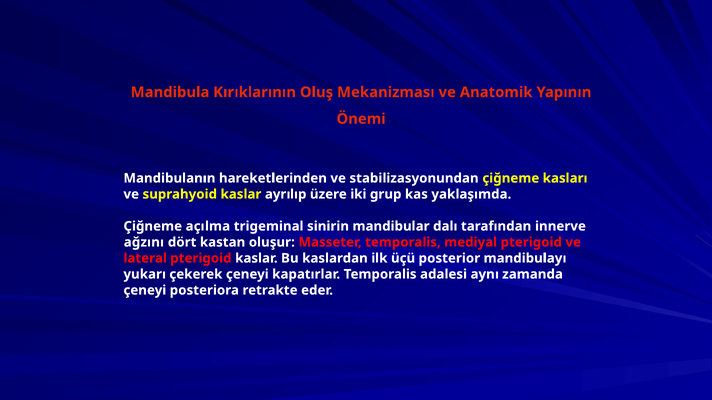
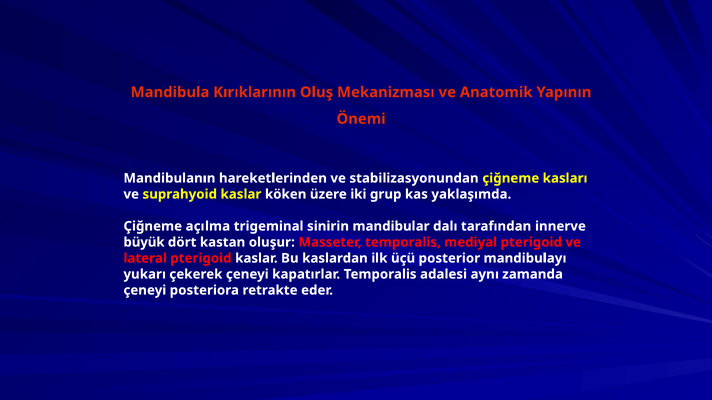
ayrılıp: ayrılıp -> köken (286, 194)
ağzını: ağzını -> büyük (144, 243)
